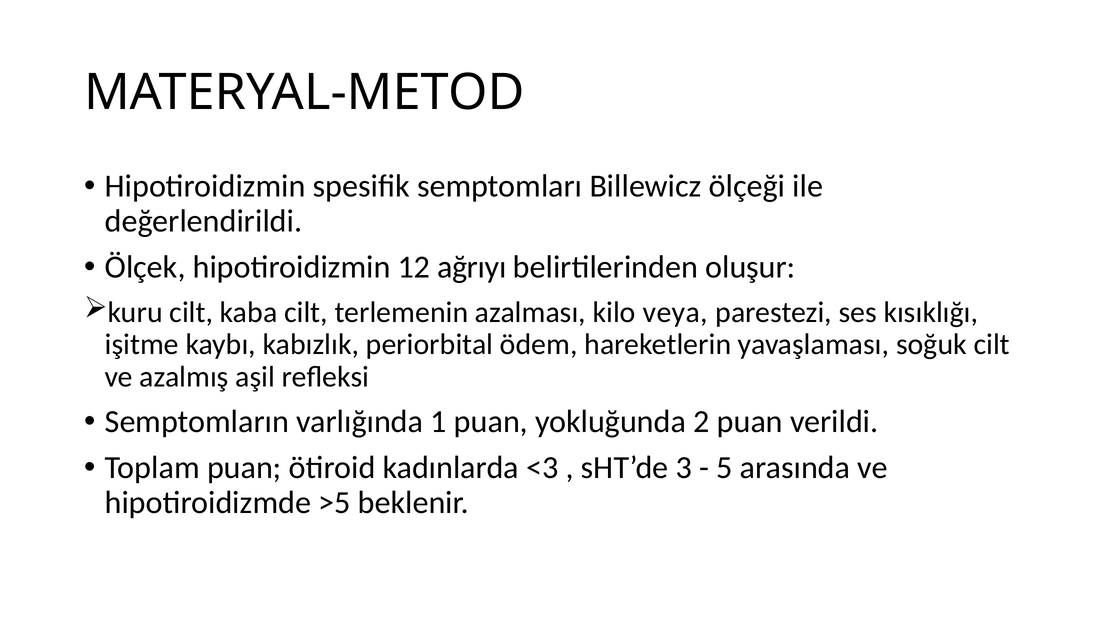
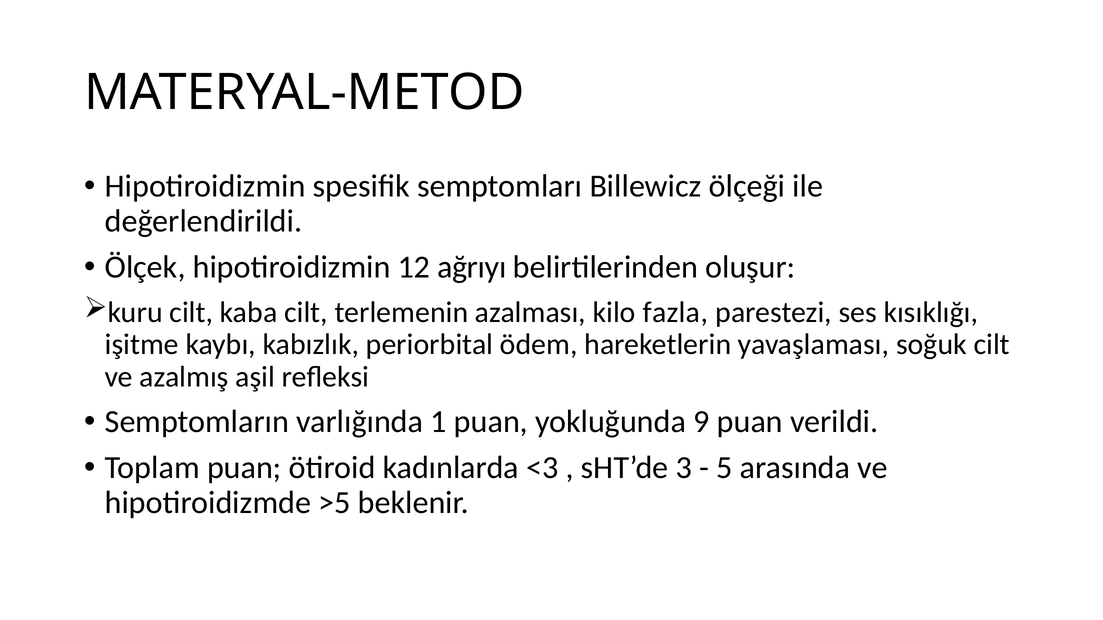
veya: veya -> fazla (675, 312)
2: 2 -> 9 (702, 422)
